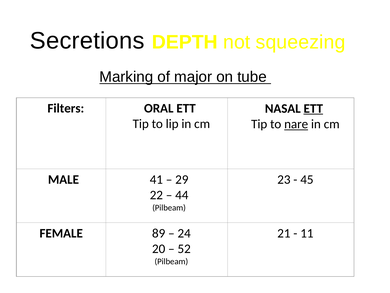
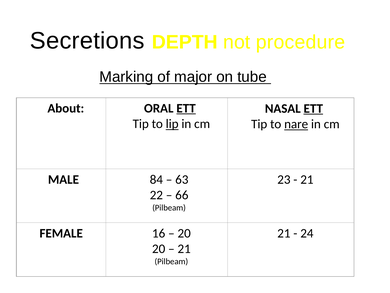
squeezing: squeezing -> procedure (301, 42)
Filters: Filters -> About (66, 108)
ETT underline: none -> present (186, 108)
lip underline: none -> present (172, 124)
41: 41 -> 84 (156, 179)
29: 29 -> 63 (182, 179)
45: 45 -> 21 (307, 179)
44: 44 -> 66 (182, 195)
89: 89 -> 16 (159, 233)
24: 24 -> 20 (184, 233)
11: 11 -> 24 (307, 233)
52: 52 -> 21 (184, 249)
